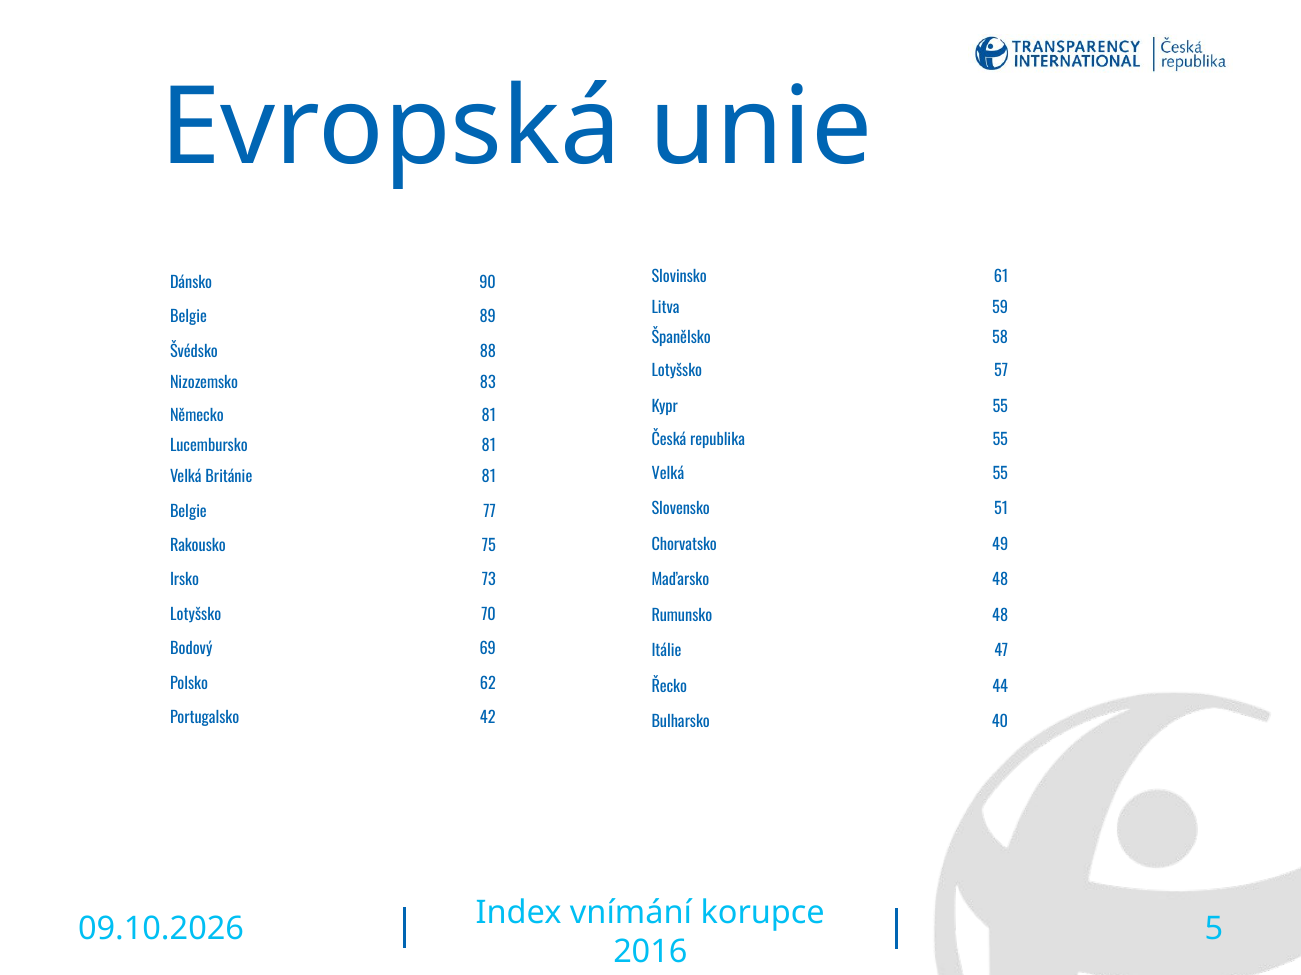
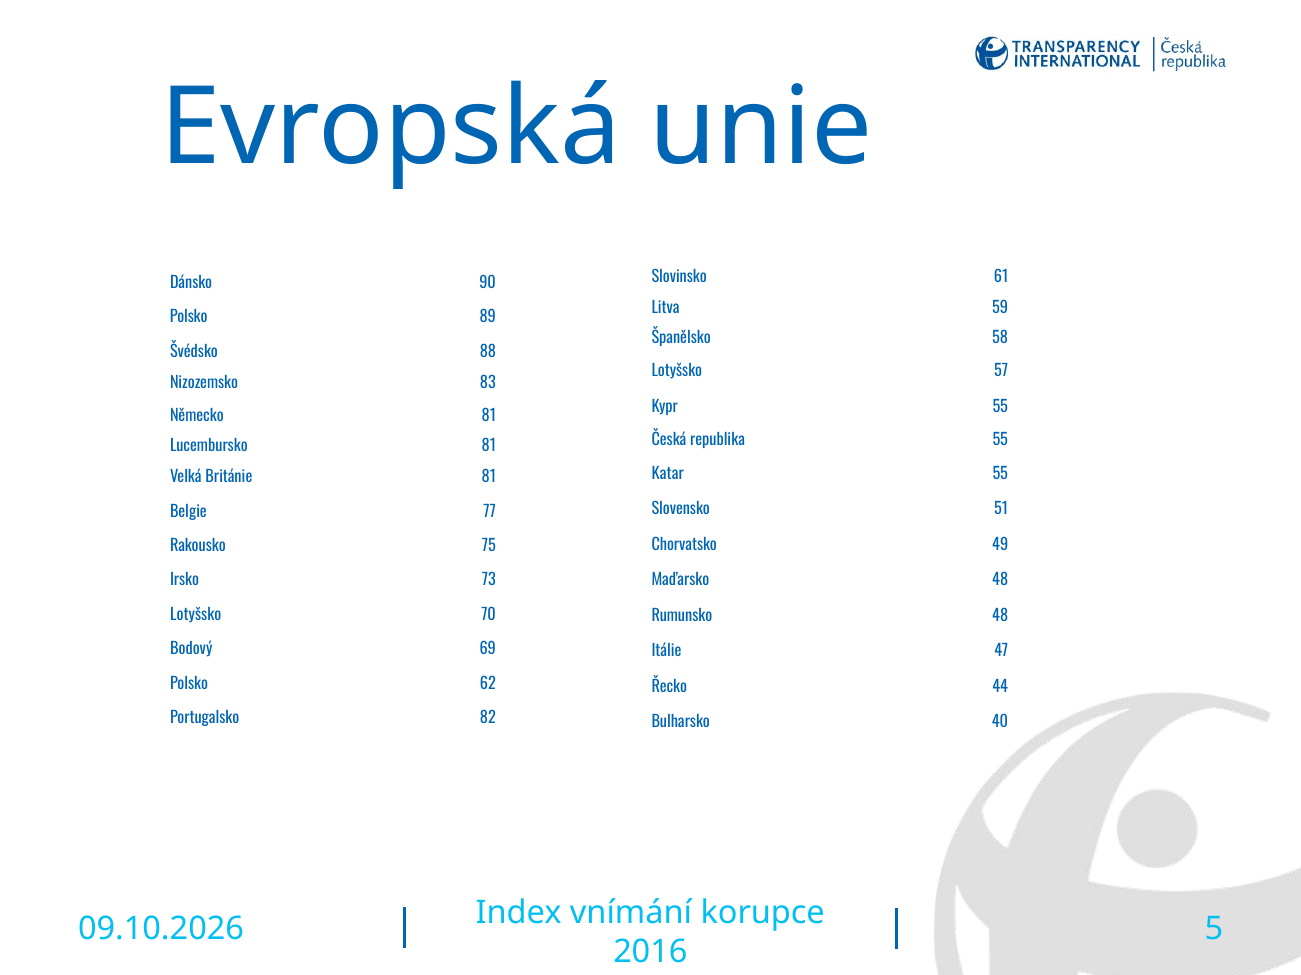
Belgie: Belgie -> Polsko (189, 318)
Velká: Velká -> Katar (668, 474)
42: 42 -> 82 (488, 719)
